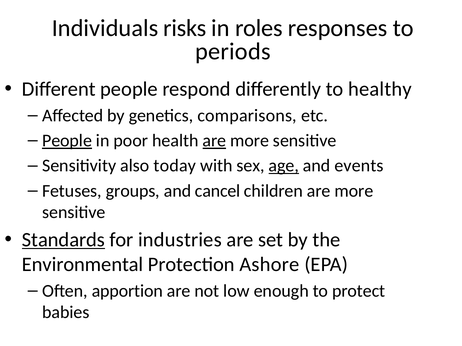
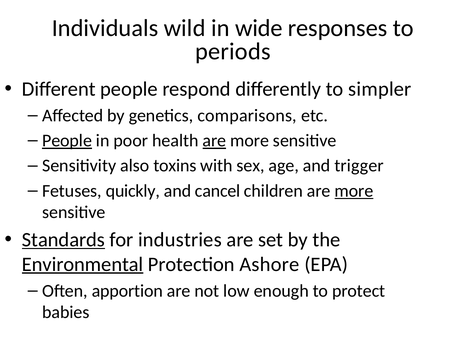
risks: risks -> wild (185, 28)
roles: roles -> wide (259, 28)
healthy: healthy -> simpler (380, 89)
today: today -> toxins (175, 166)
age underline: present -> none (284, 166)
events: events -> trigger (359, 166)
groups: groups -> quickly (133, 191)
more underline: none -> present (354, 191)
Environmental underline: none -> present (83, 265)
